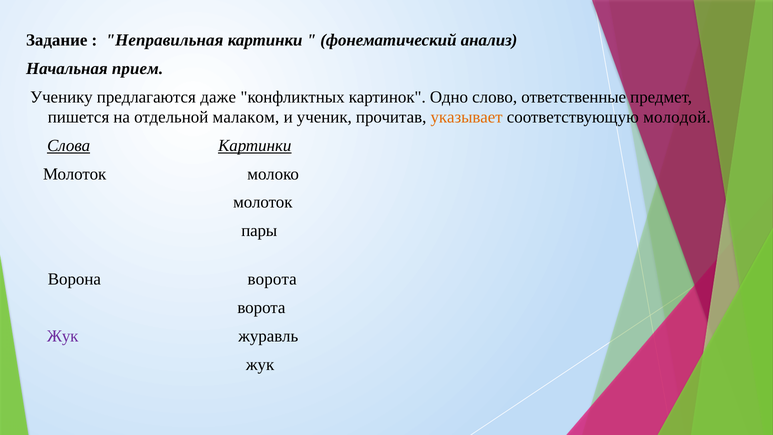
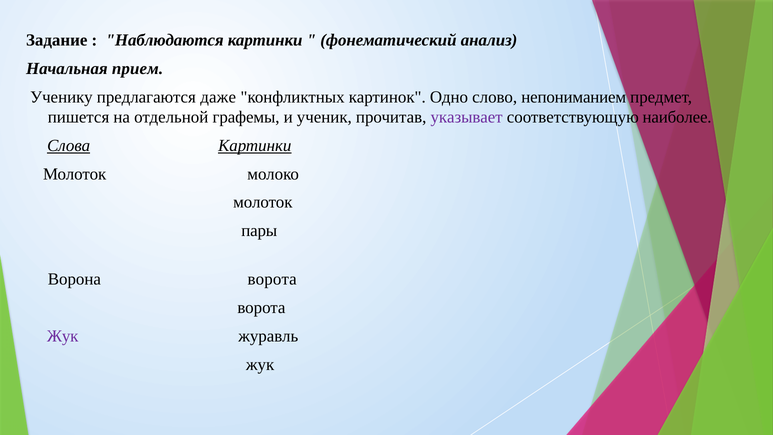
Неправильная: Неправильная -> Наблюдаются (165, 40)
ответственные: ответственные -> непониманием (574, 97)
малаком: малаком -> графемы (246, 117)
указывает colour: orange -> purple (467, 117)
молодой: молодой -> наиболее (677, 117)
